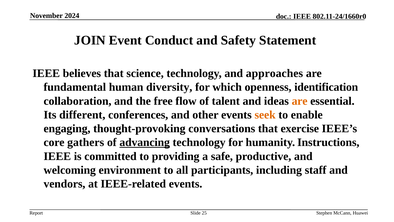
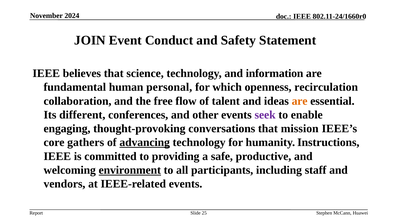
approaches: approaches -> information (275, 73)
diversity: diversity -> personal (169, 87)
identification: identification -> recirculation (326, 87)
seek colour: orange -> purple (265, 115)
exercise: exercise -> mission (300, 128)
environment underline: none -> present (130, 170)
